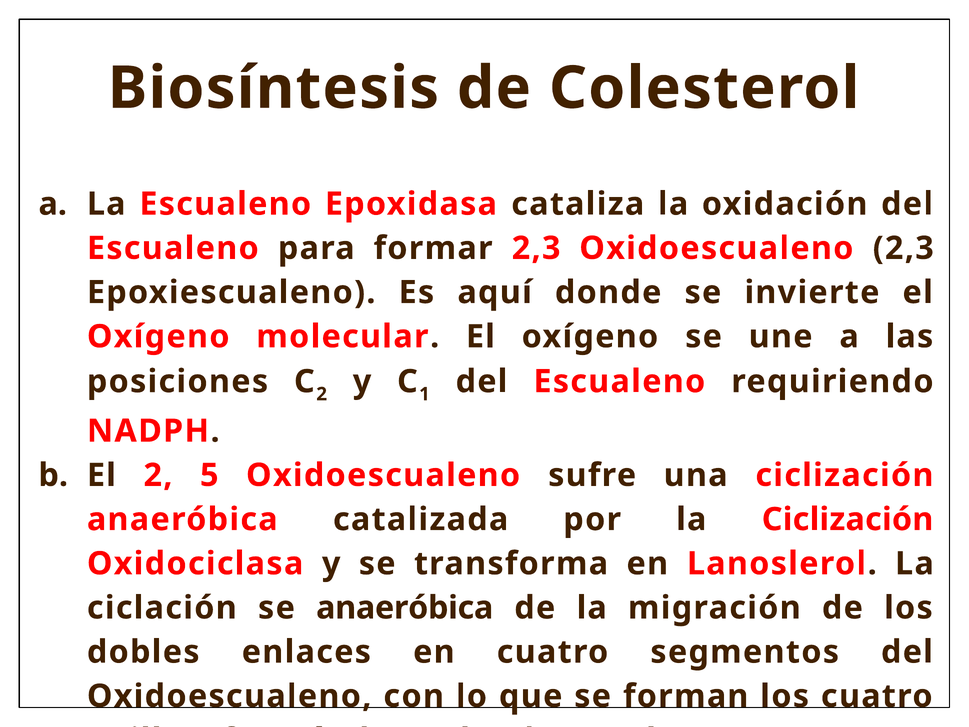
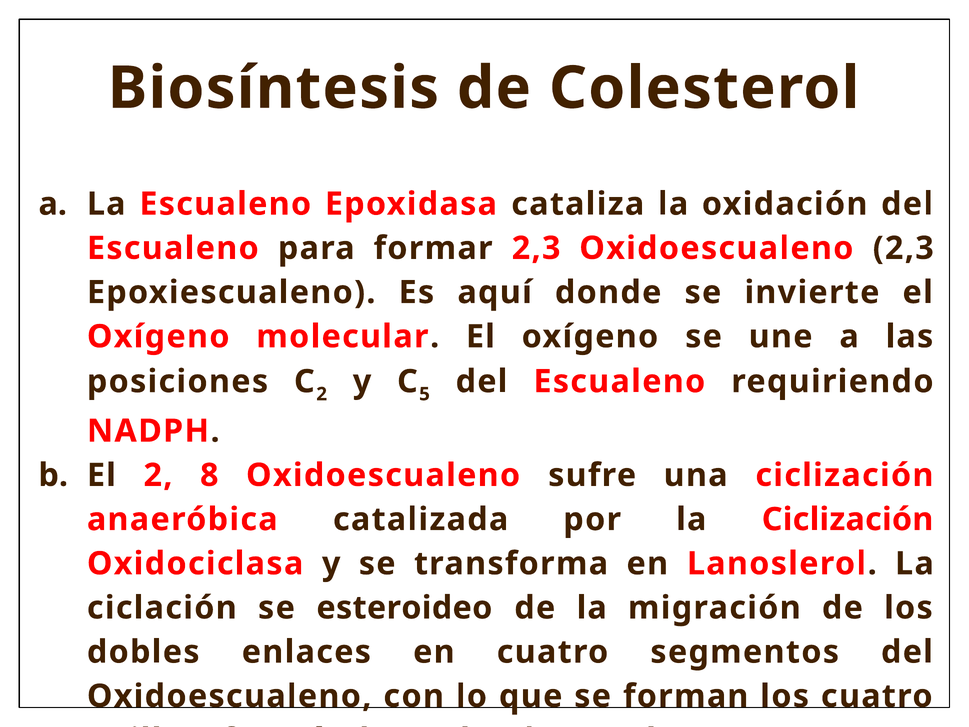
1: 1 -> 5 (424, 394)
5: 5 -> 8 (209, 475)
se anaeróbica: anaeróbica -> esteroideo (404, 608)
